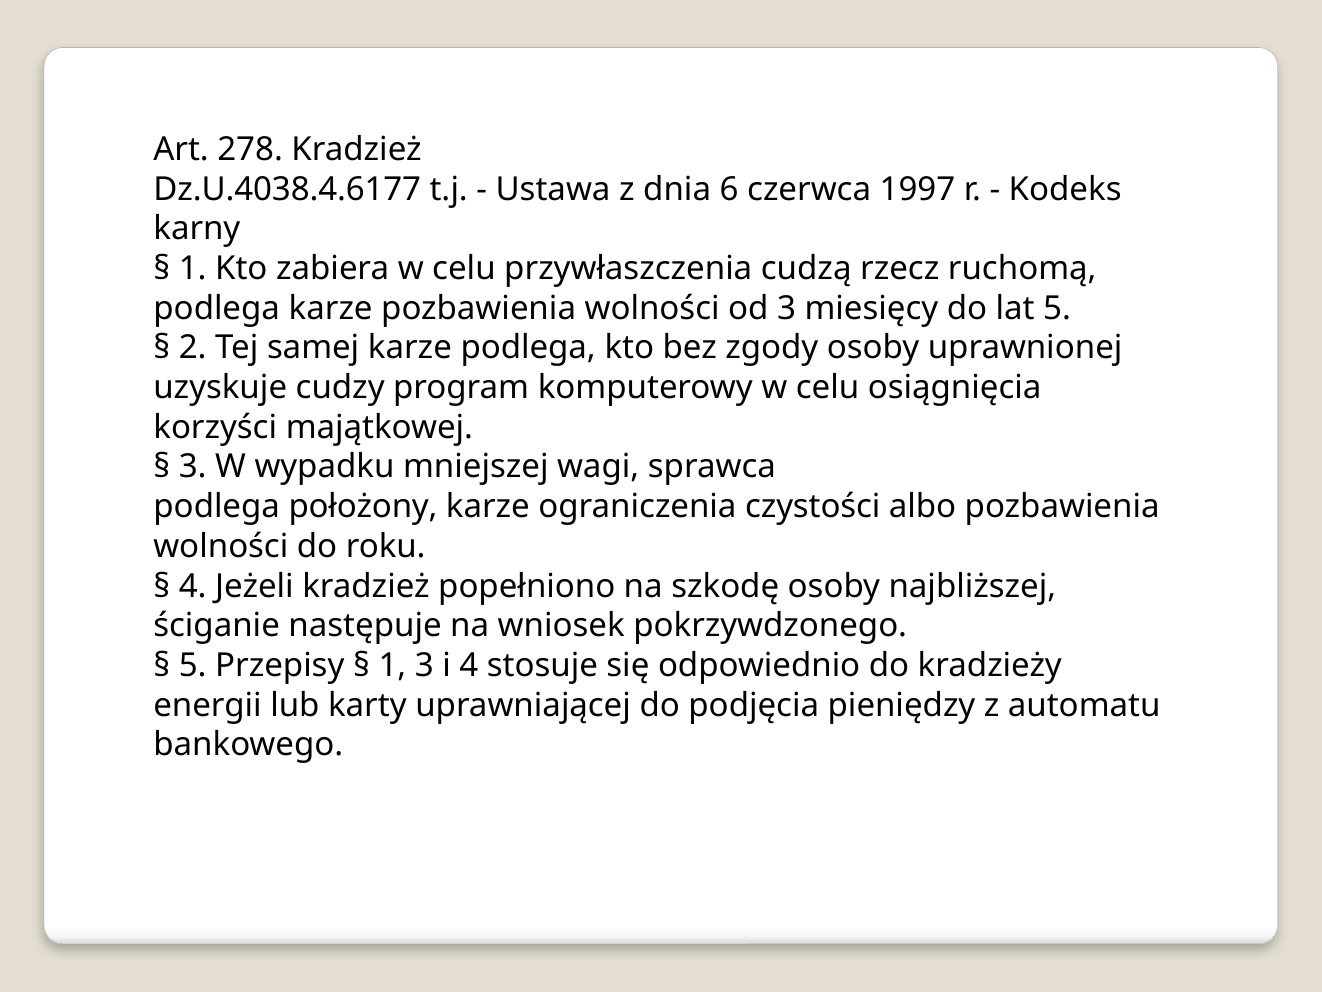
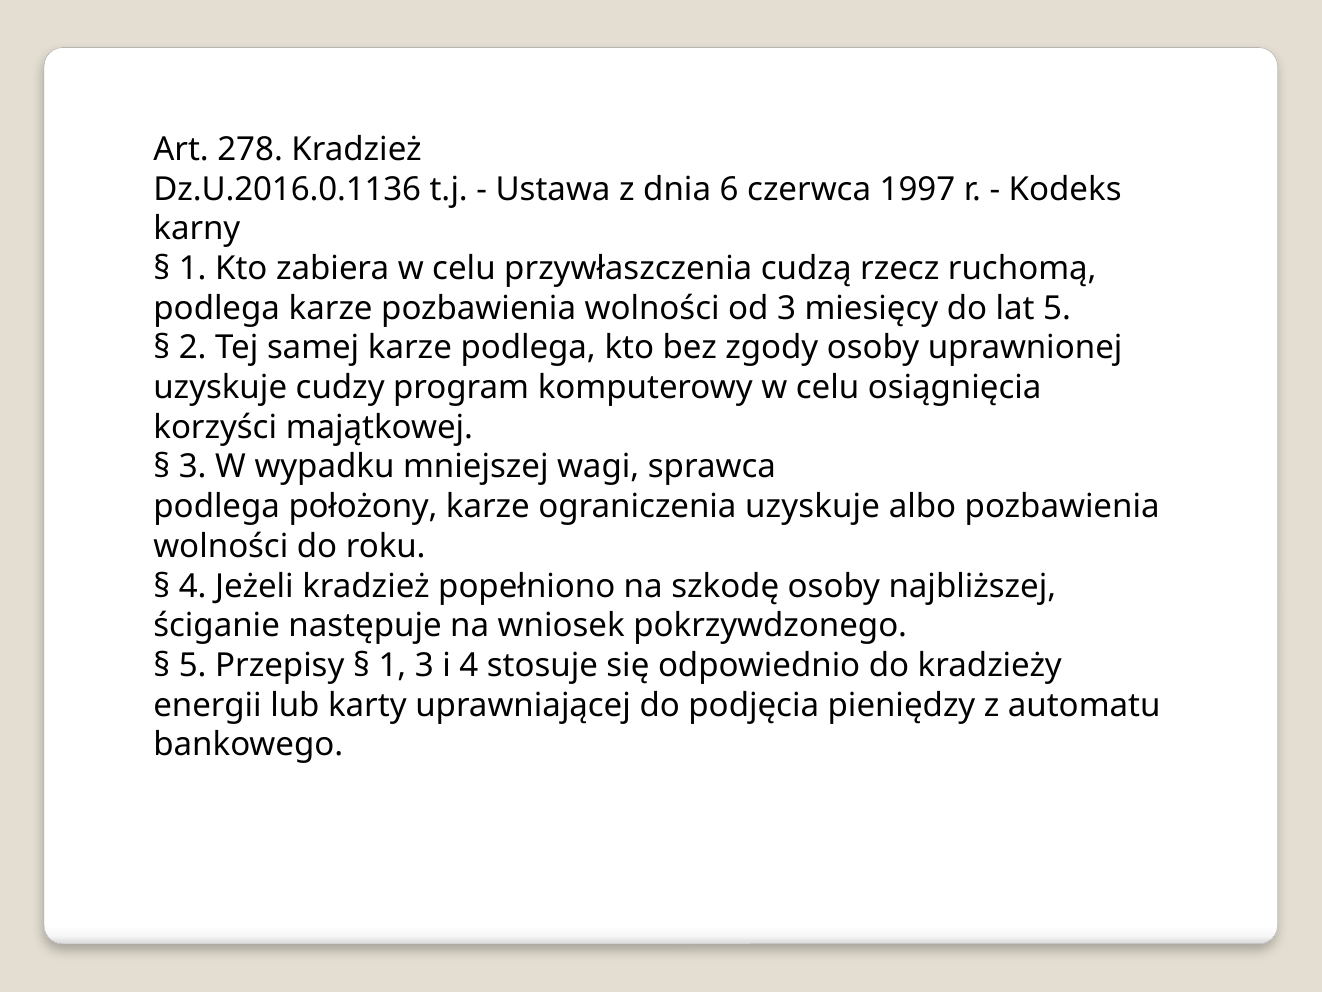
Dz.U.4038.4.6177: Dz.U.4038.4.6177 -> Dz.U.2016.0.1136 (287, 189)
ograniczenia czystości: czystości -> uzyskuje (813, 506)
